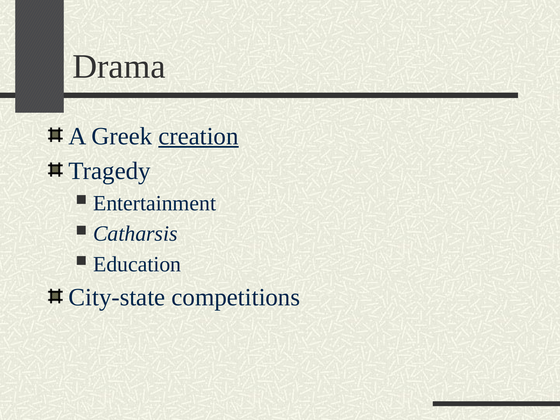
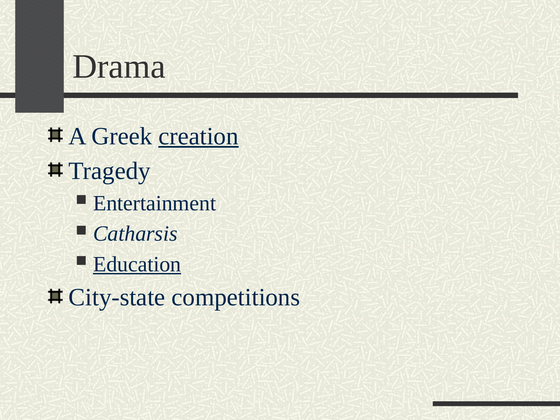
Education underline: none -> present (137, 264)
